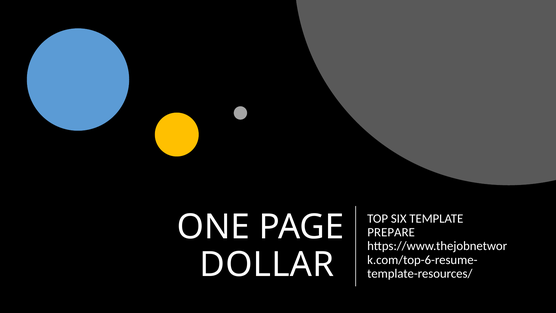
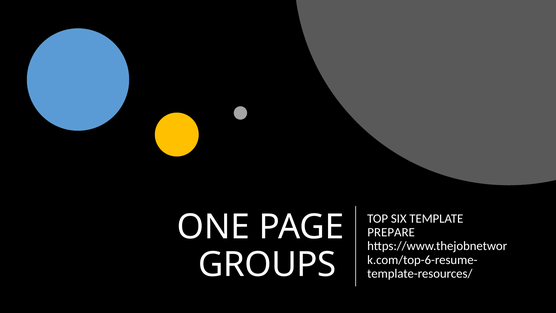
DOLLAR: DOLLAR -> GROUPS (267, 265)
